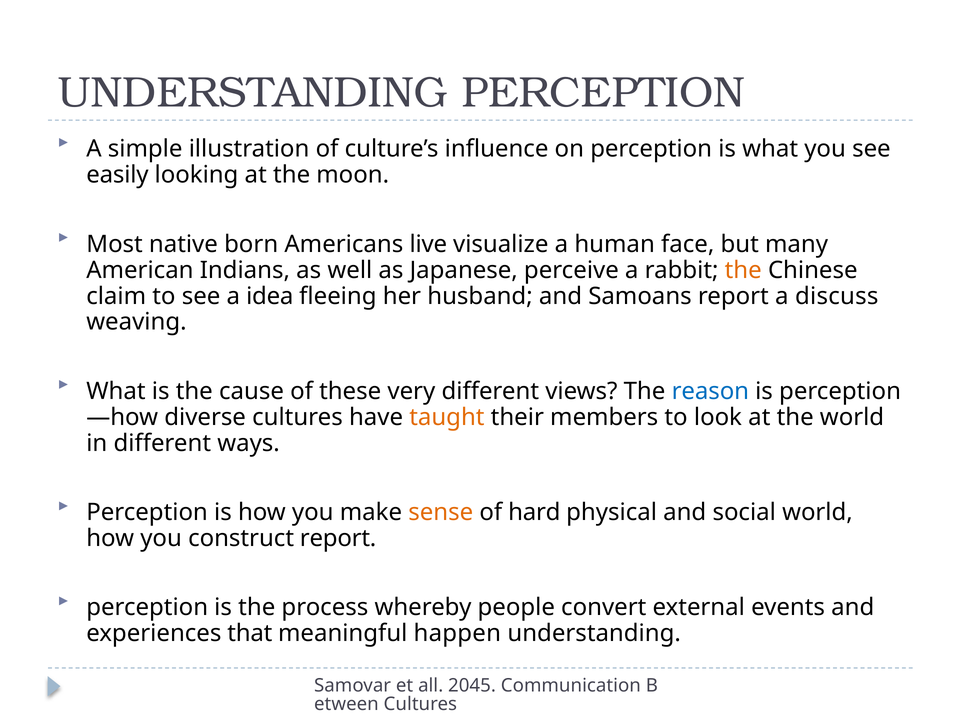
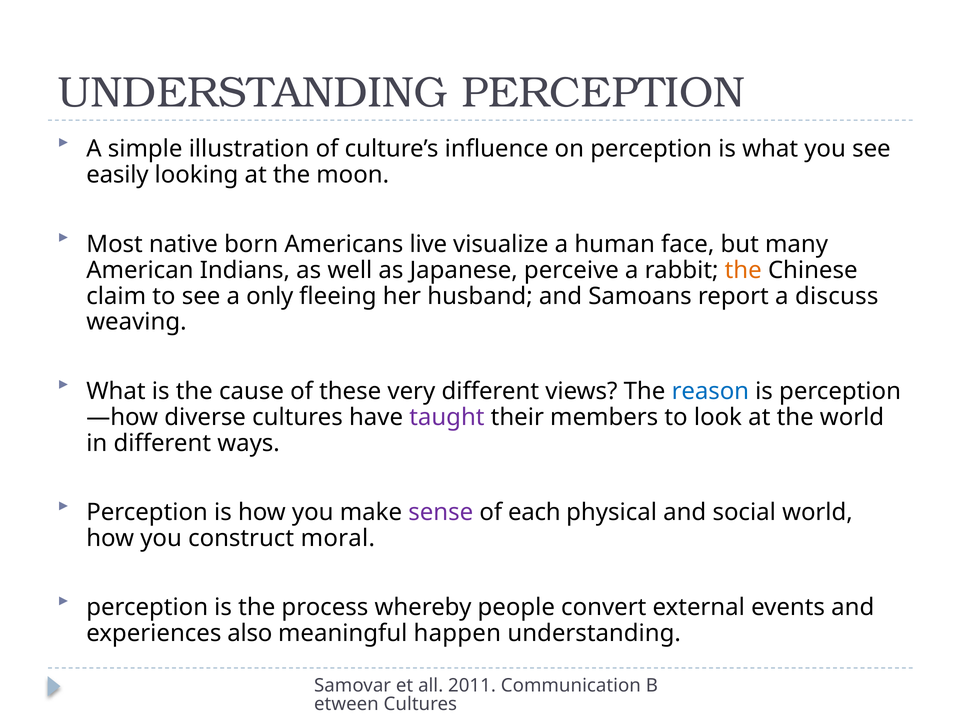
idea: idea -> only (270, 296)
taught colour: orange -> purple (447, 417)
sense colour: orange -> purple (441, 512)
hard: hard -> each (534, 512)
construct report: report -> moral (338, 538)
that: that -> also (250, 633)
2045: 2045 -> 2011 (472, 685)
